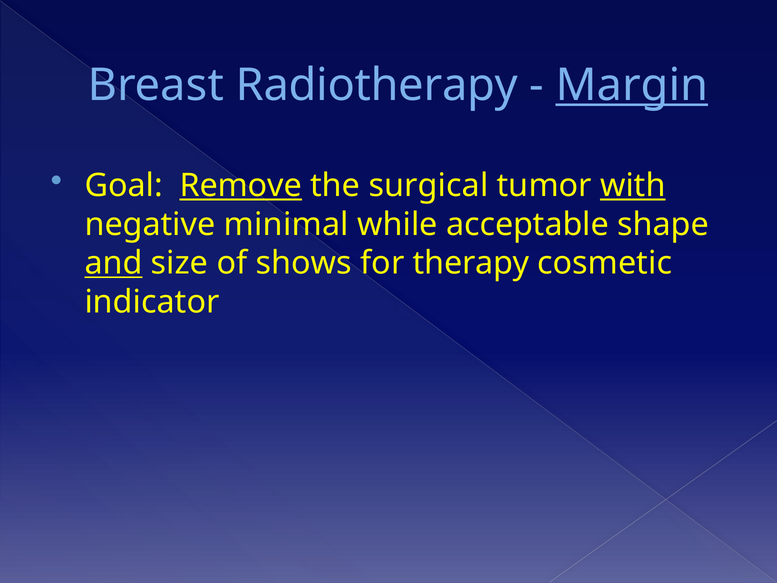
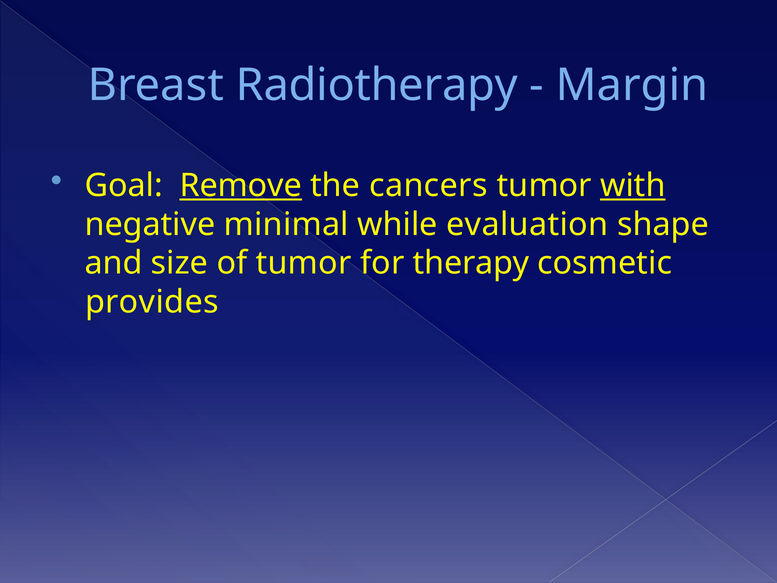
Margin underline: present -> none (632, 85)
surgical: surgical -> cancers (428, 185)
acceptable: acceptable -> evaluation (527, 224)
and underline: present -> none (114, 263)
of shows: shows -> tumor (304, 263)
indicator: indicator -> provides (152, 302)
